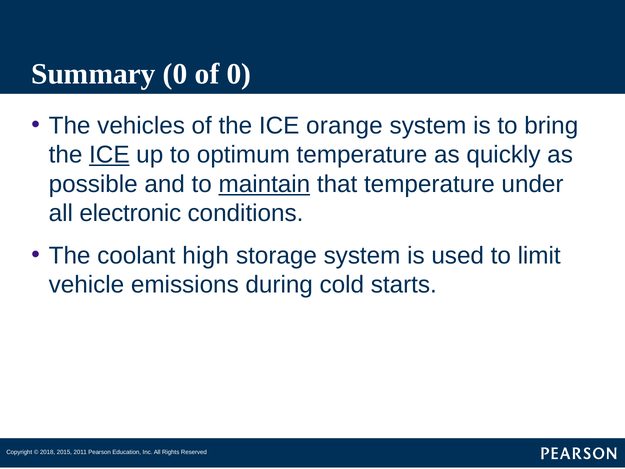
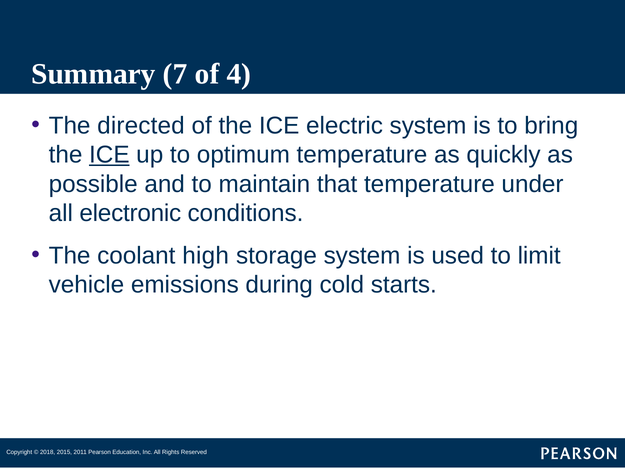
Summary 0: 0 -> 7 (175, 74)
of 0: 0 -> 4 (239, 74)
vehicles: vehicles -> directed (141, 126)
orange: orange -> electric (345, 126)
maintain underline: present -> none (264, 184)
